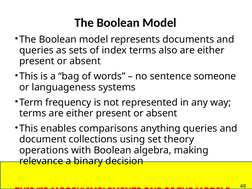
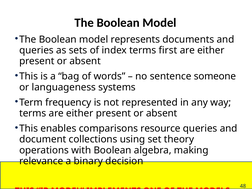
also: also -> first (168, 50)
anything: anything -> resource (161, 129)
